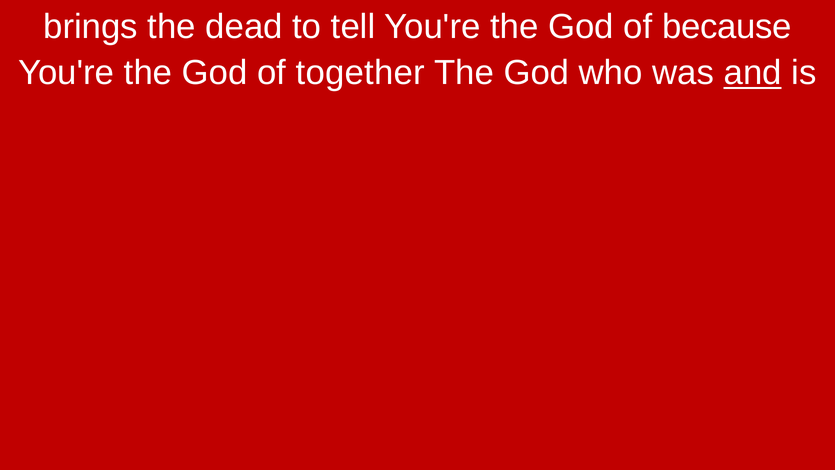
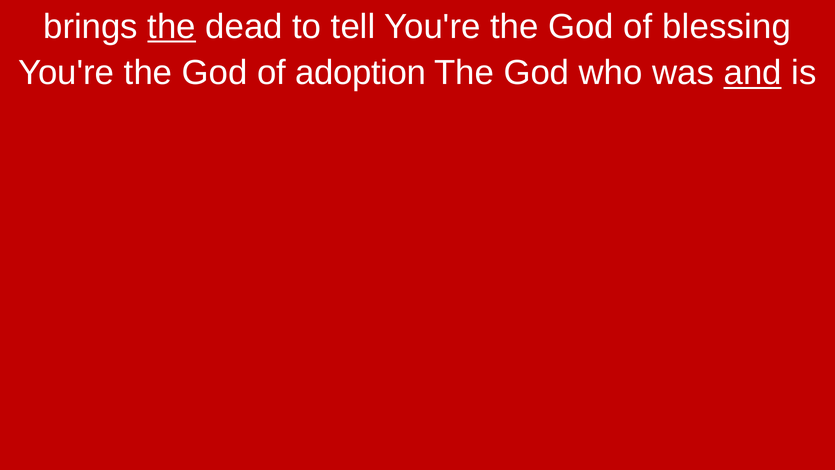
the underline: none -> present (172, 27)
because: because -> blessing (727, 27)
together: together -> adoption (361, 73)
